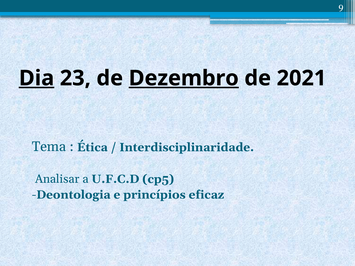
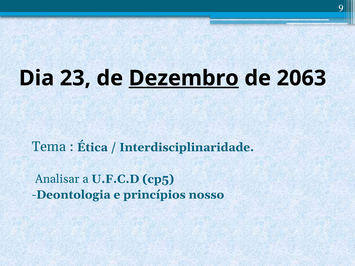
Dia underline: present -> none (37, 78)
2021: 2021 -> 2063 (301, 78)
eficaz: eficaz -> nosso (206, 195)
